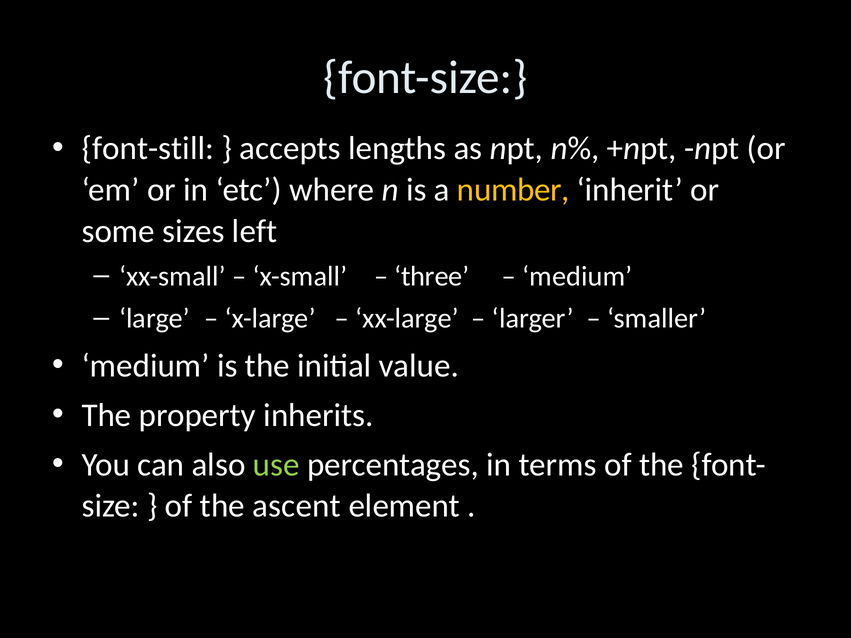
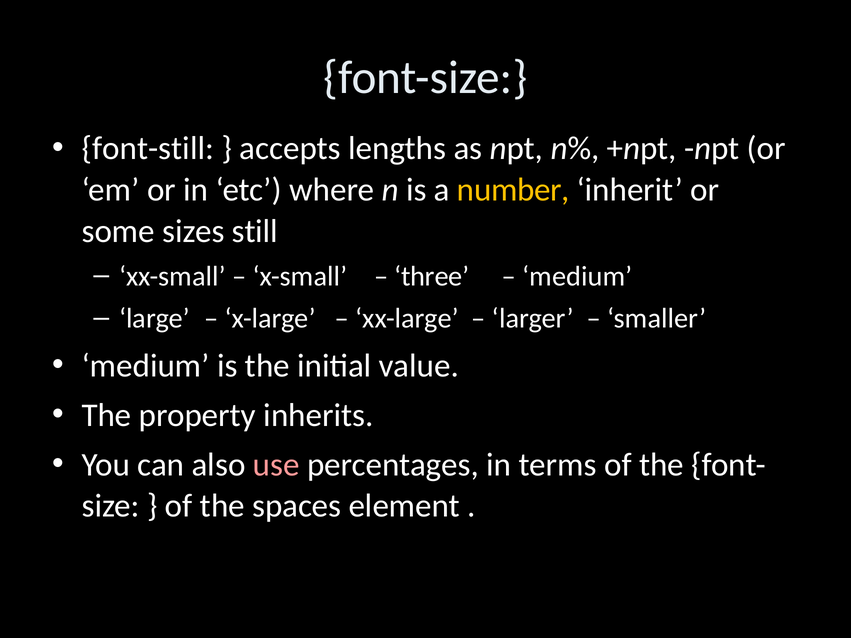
left: left -> still (255, 231)
use colour: light green -> pink (276, 465)
ascent: ascent -> spaces (297, 506)
